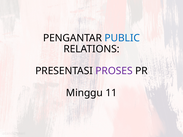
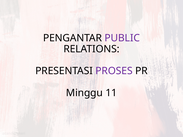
PUBLIC colour: blue -> purple (122, 38)
